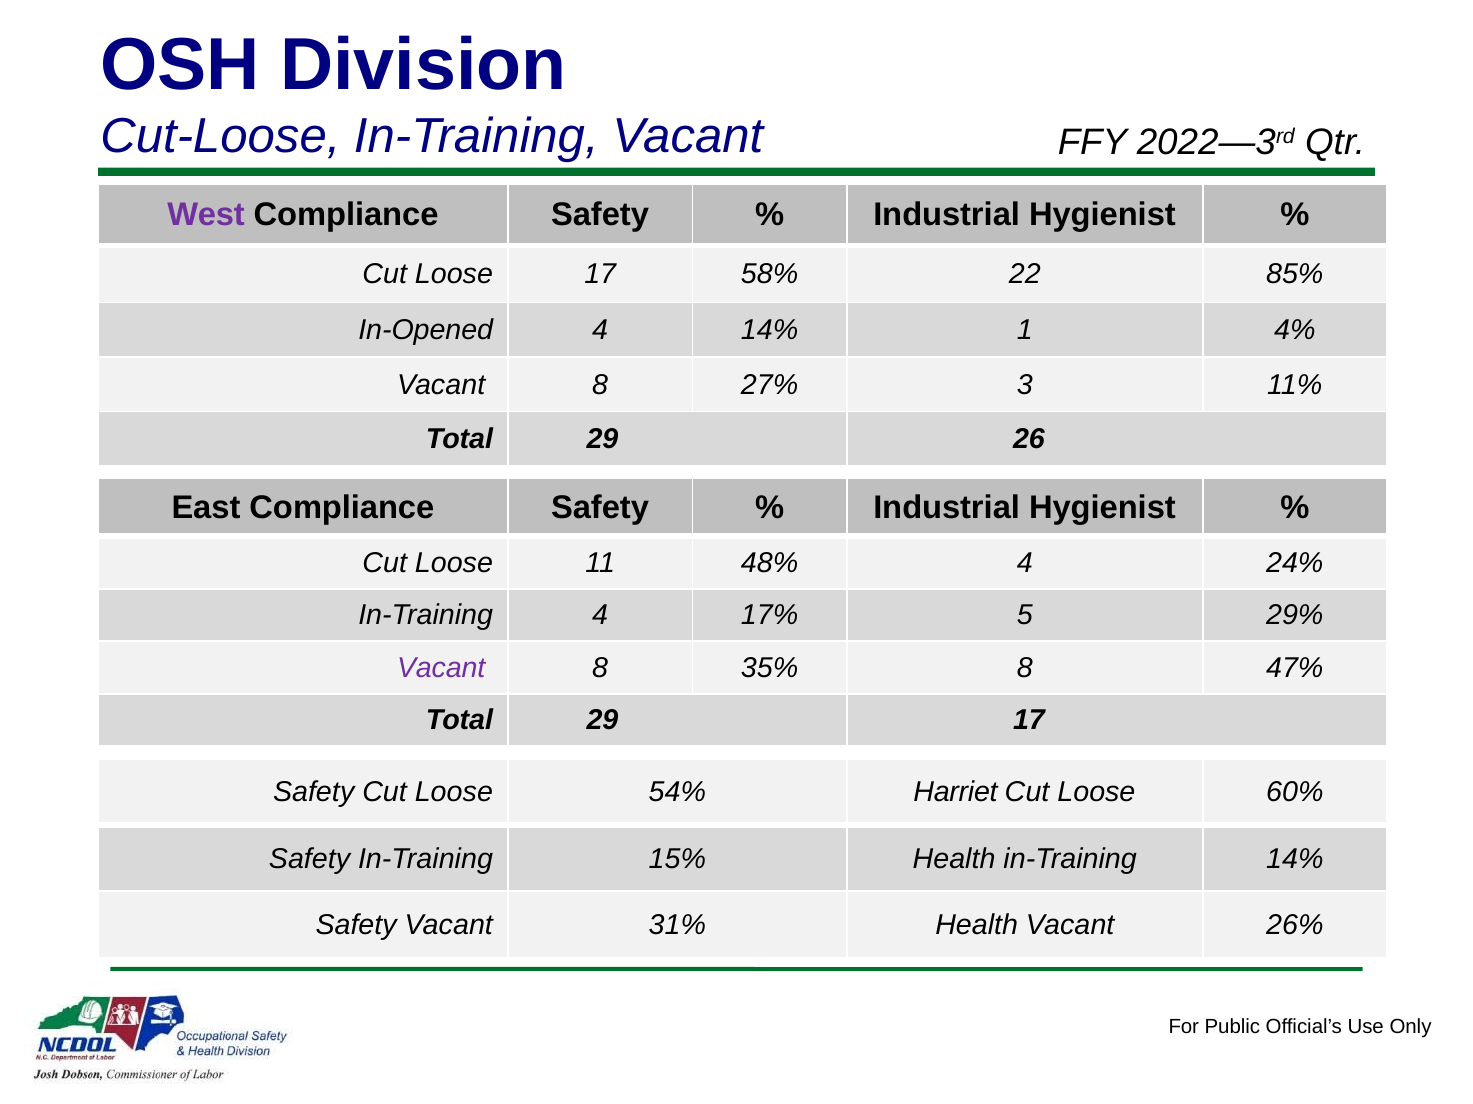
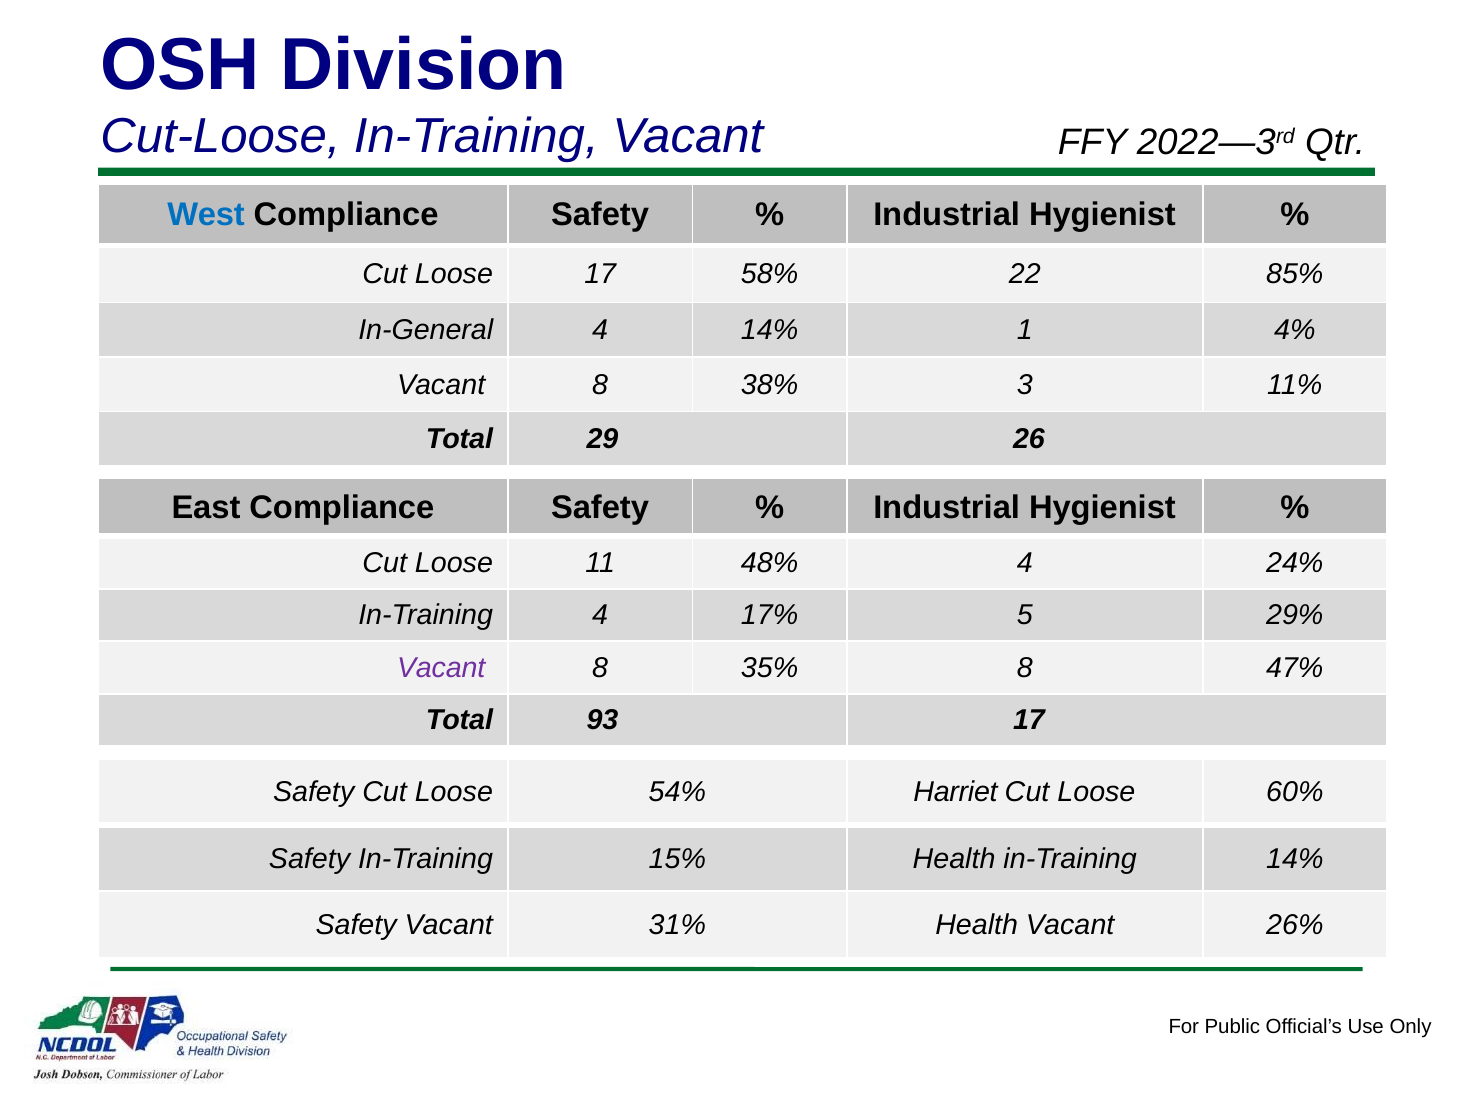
West colour: purple -> blue (206, 215)
In-Opened: In-Opened -> In-General (426, 331)
27%: 27% -> 38% (770, 385)
29: 29 -> 93 (602, 721)
